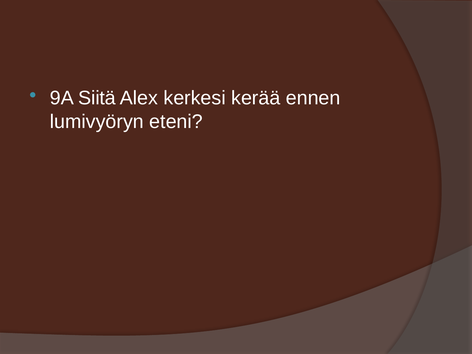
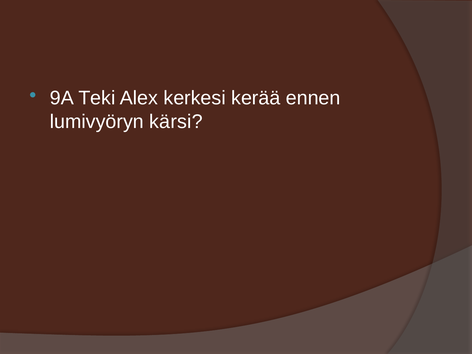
Siitä: Siitä -> Teki (97, 98)
eteni: eteni -> kärsi (176, 122)
